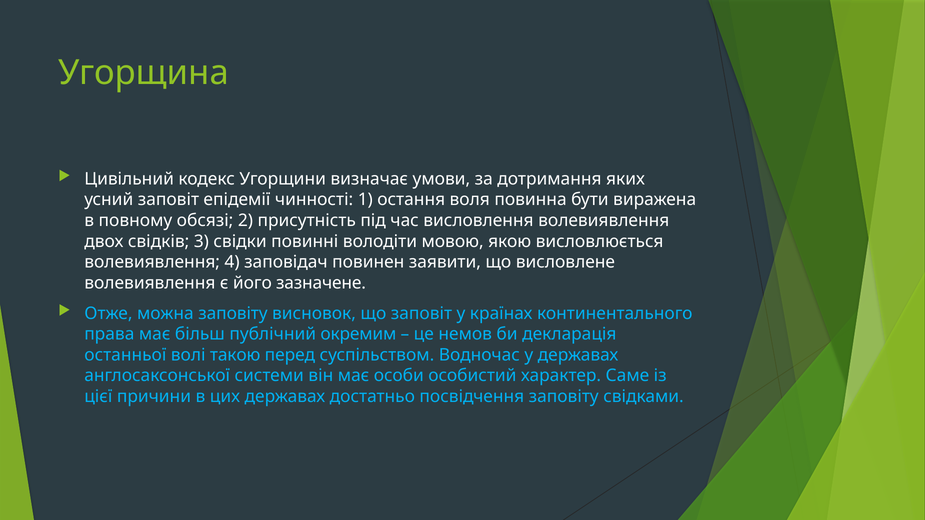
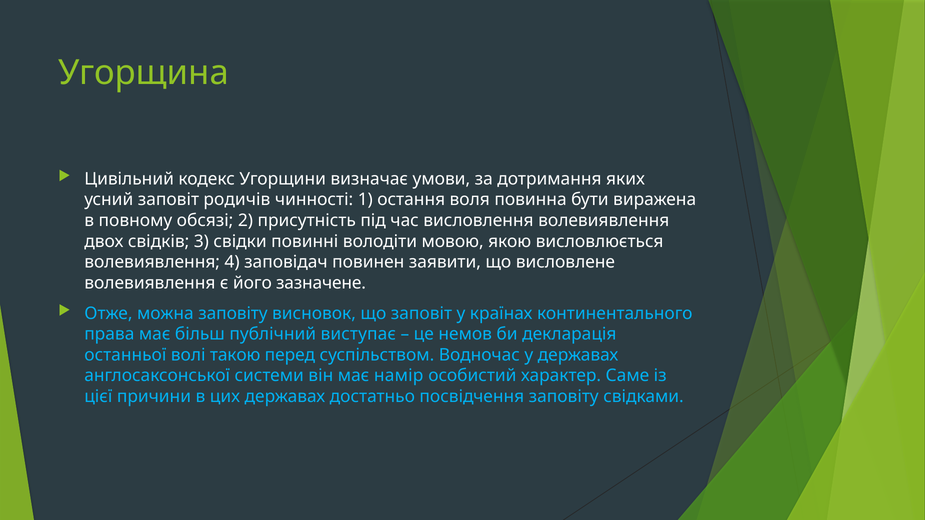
епідемії: епідемії -> родичів (237, 200)
окремим: окремим -> виступає (358, 334)
особи: особи -> намір (399, 376)
